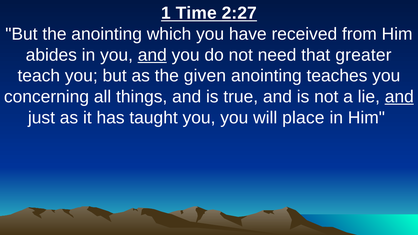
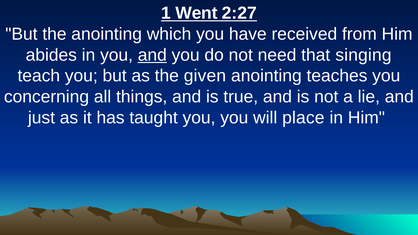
Time: Time -> Went (196, 13)
greater: greater -> singing (363, 55)
and underline: present -> none (399, 97)
